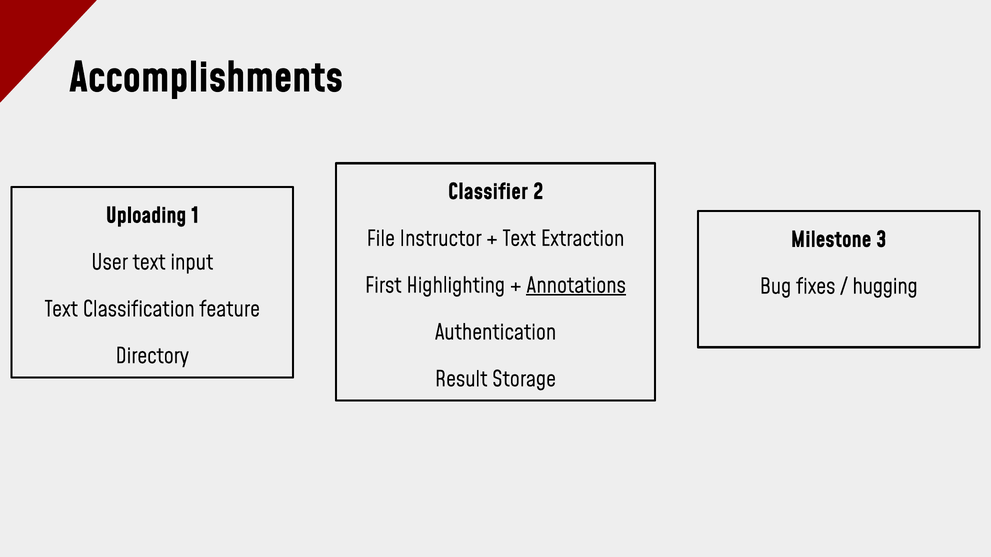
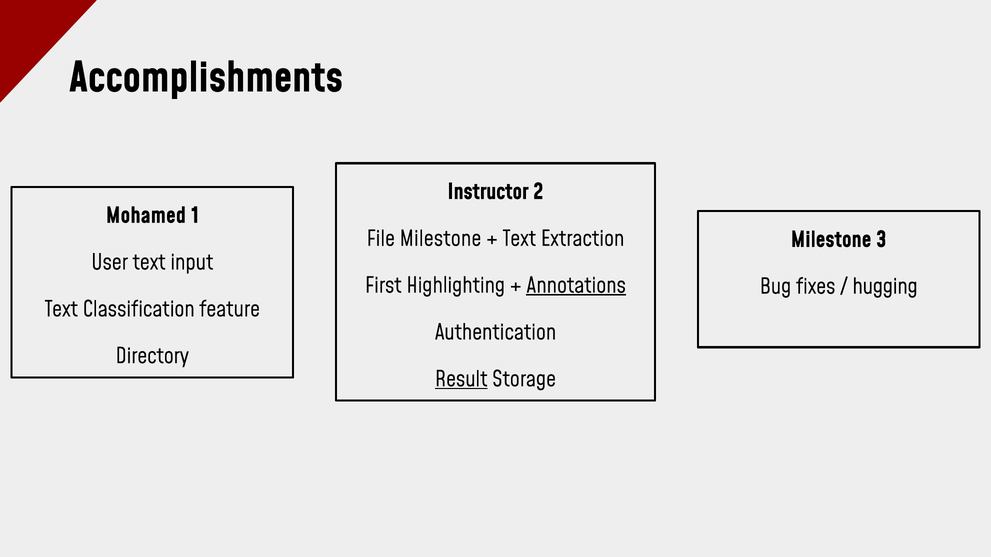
Classifier: Classifier -> Instructor (488, 192)
Uploading: Uploading -> Mohamed (146, 216)
File Instructor: Instructor -> Milestone (440, 239)
Result underline: none -> present (461, 379)
